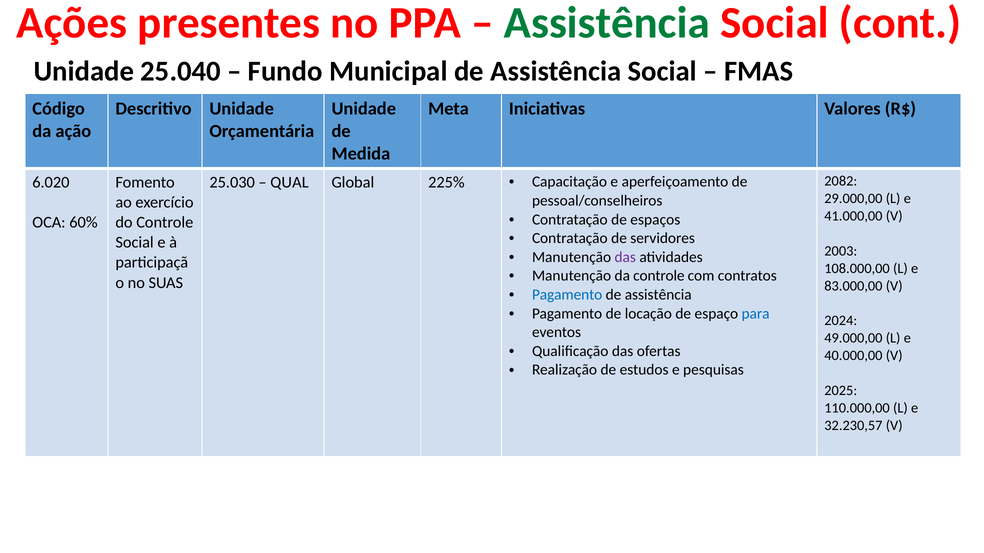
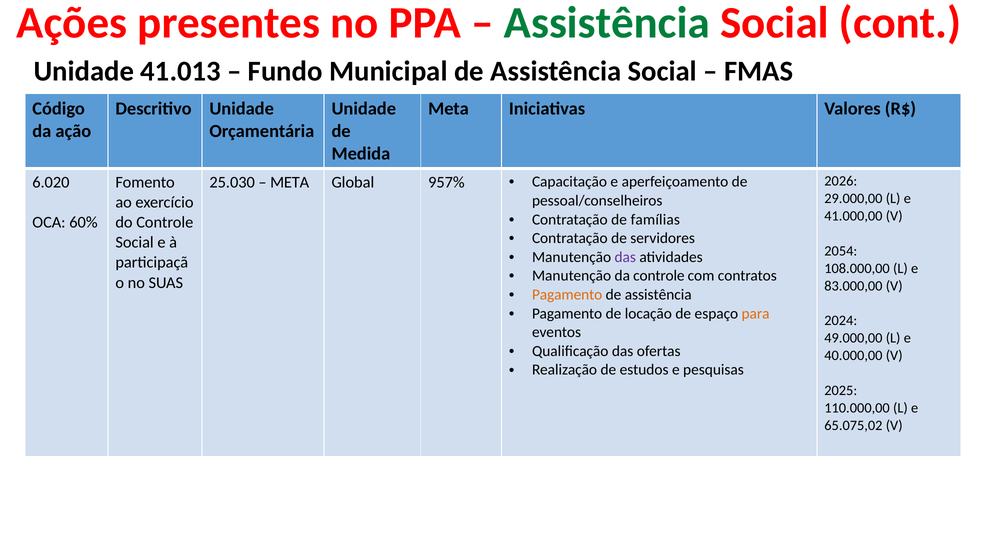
25.040: 25.040 -> 41.013 (181, 71)
2082: 2082 -> 2026 (841, 181)
QUAL: QUAL -> META (290, 183)
225%: 225% -> 957% (446, 183)
espaços: espaços -> famílias (655, 220)
2003: 2003 -> 2054 (841, 251)
Pagamento colour: blue -> orange (567, 295)
para colour: blue -> orange (756, 314)
32.230,57: 32.230,57 -> 65.075,02 (853, 426)
